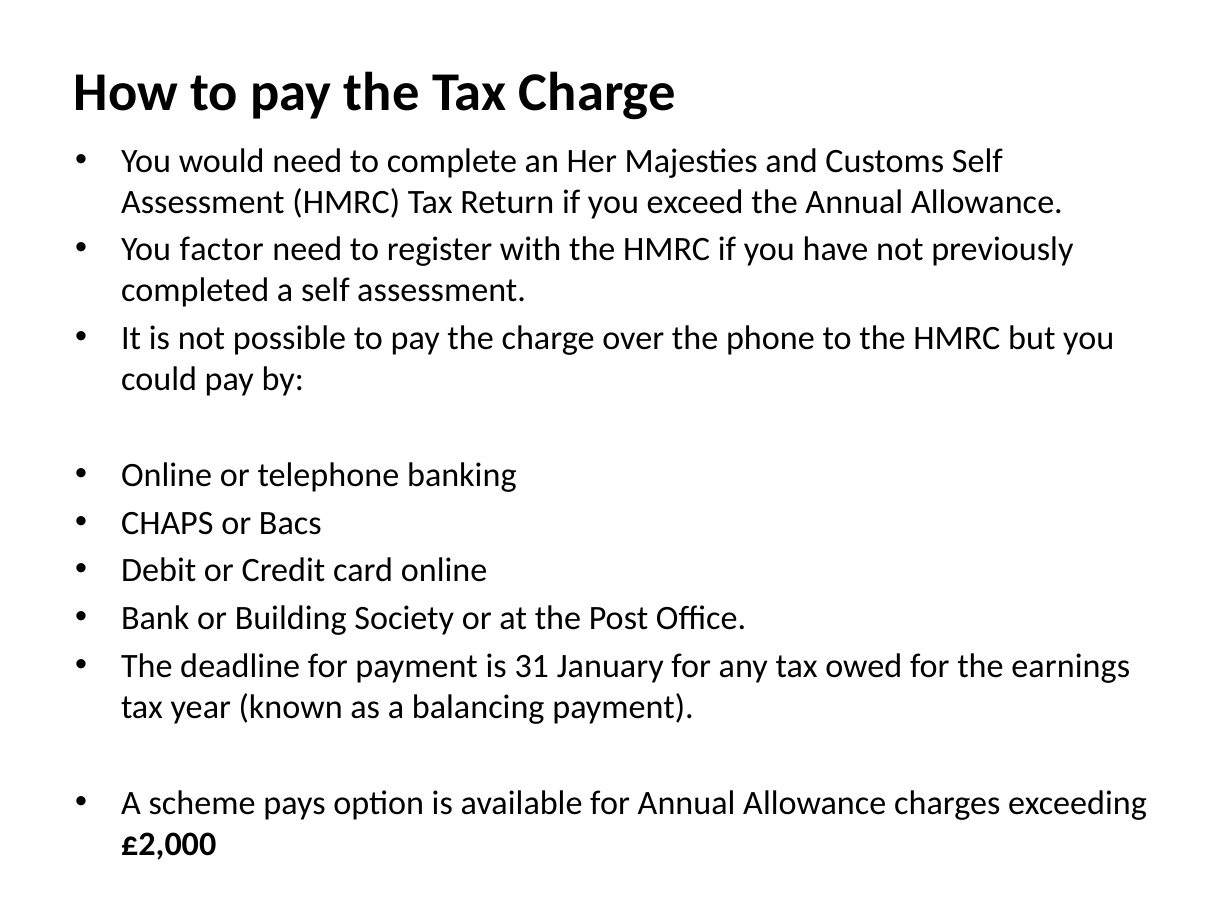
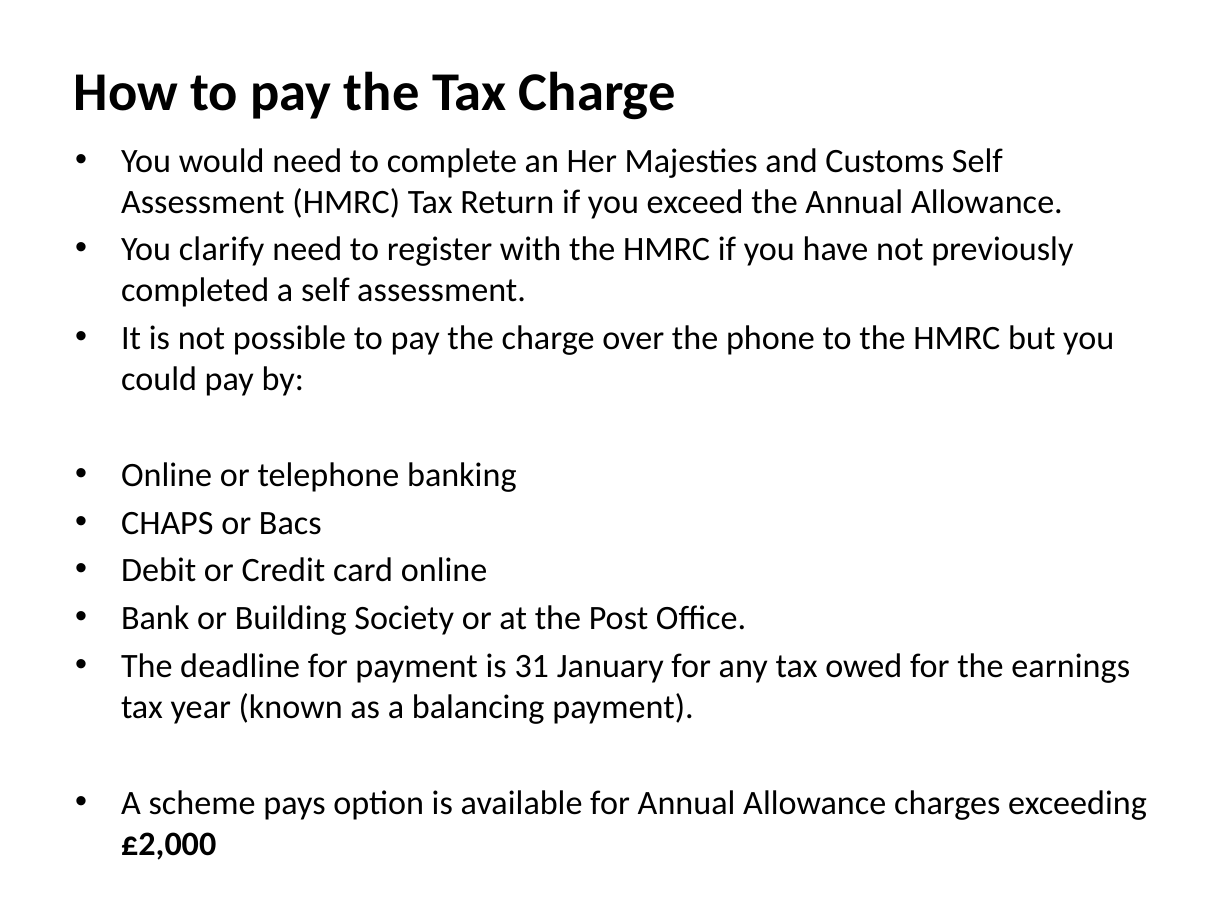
factor: factor -> clarify (222, 250)
